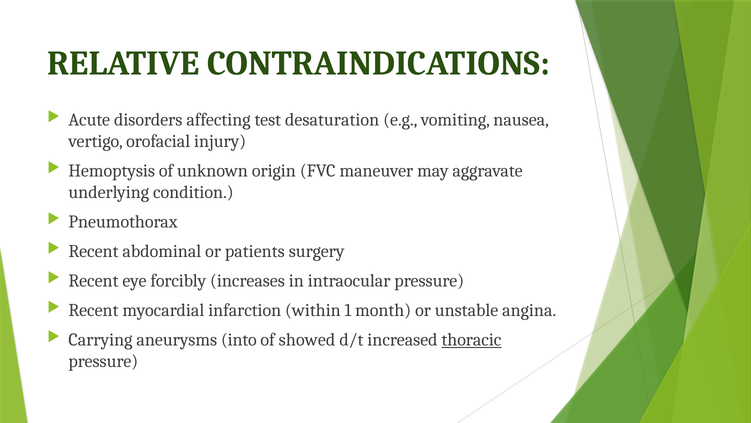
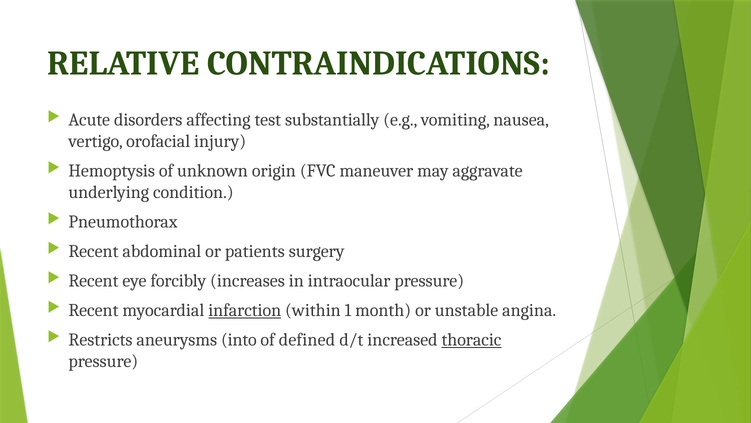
desaturation: desaturation -> substantially (332, 120)
infarction underline: none -> present (245, 310)
Carrying: Carrying -> Restricts (101, 339)
showed: showed -> defined (307, 339)
